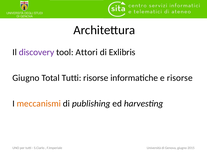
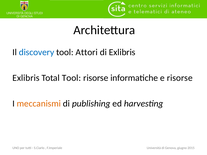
discovery colour: purple -> blue (37, 52)
Giugno: Giugno -> Exlibris (26, 78)
Total Tutti: Tutti -> Tool (71, 78)
